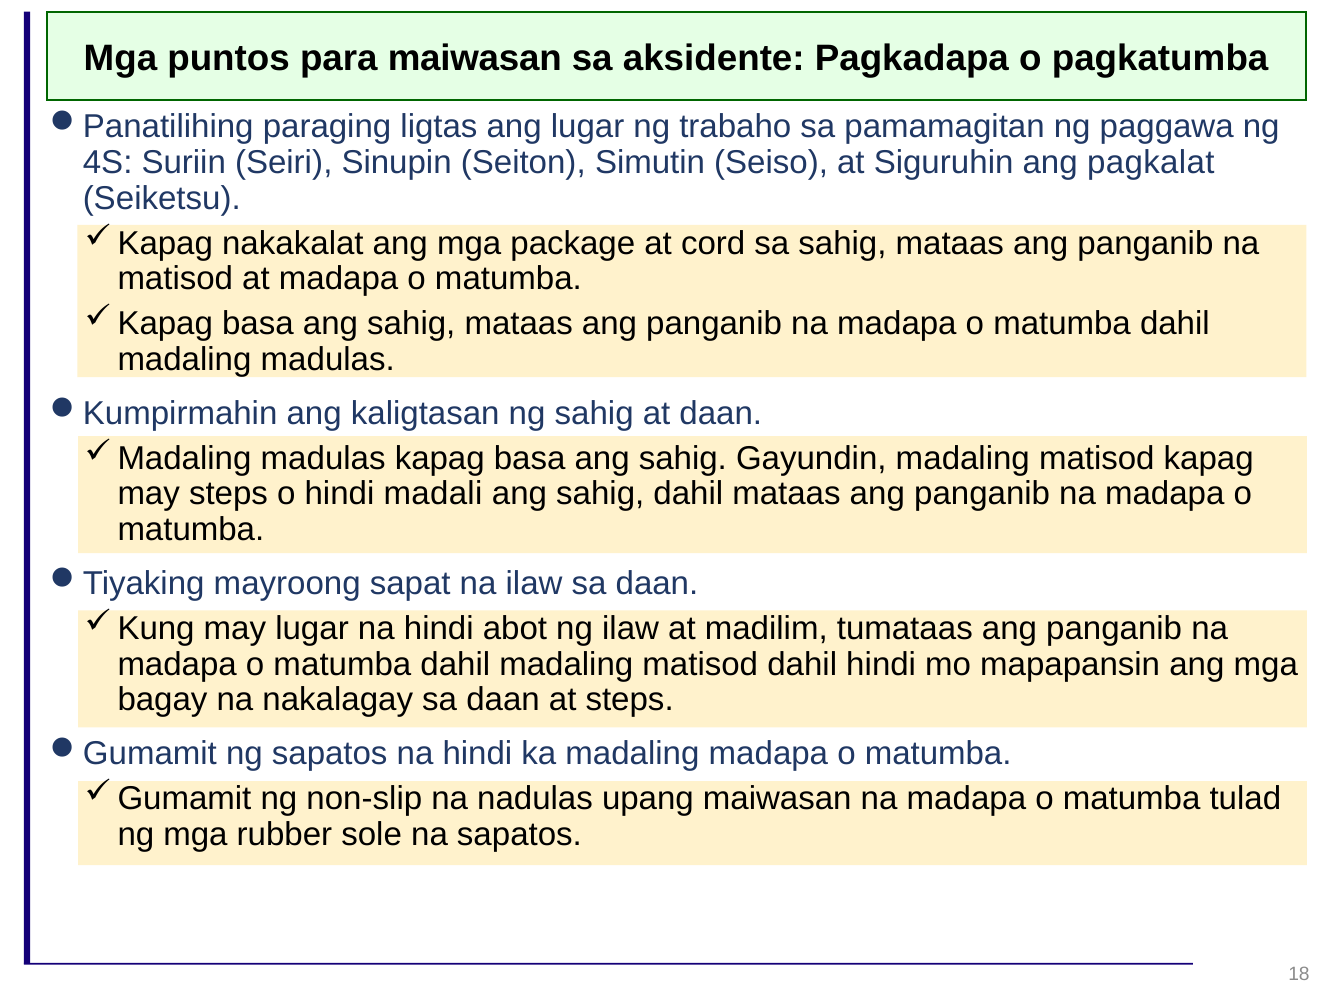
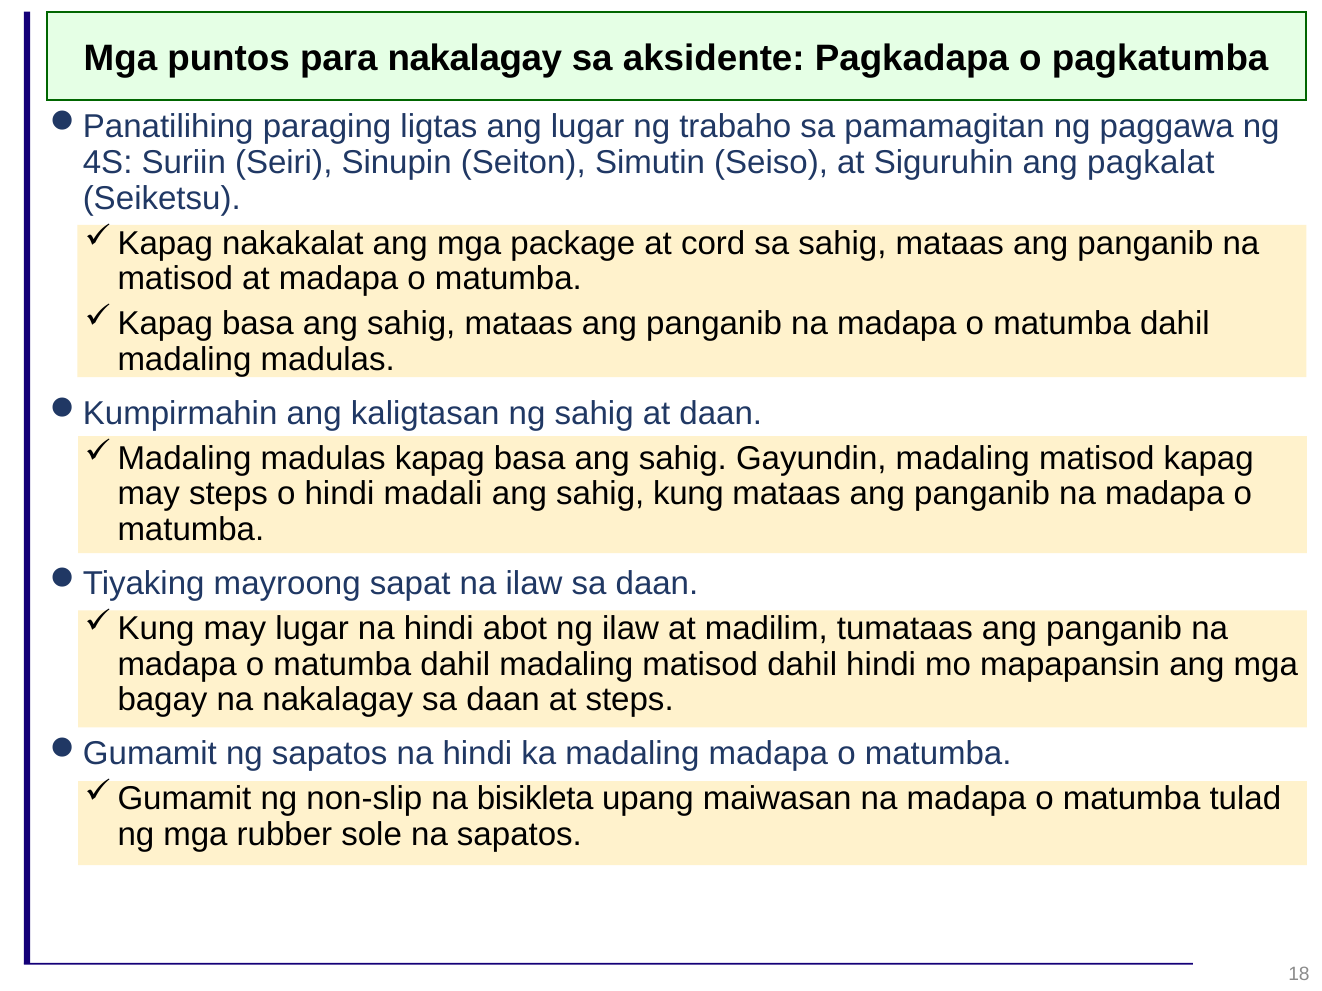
para maiwasan: maiwasan -> nakalagay (475, 58)
sahig dahil: dahil -> kung (688, 494)
nadulas: nadulas -> bisikleta (535, 799)
